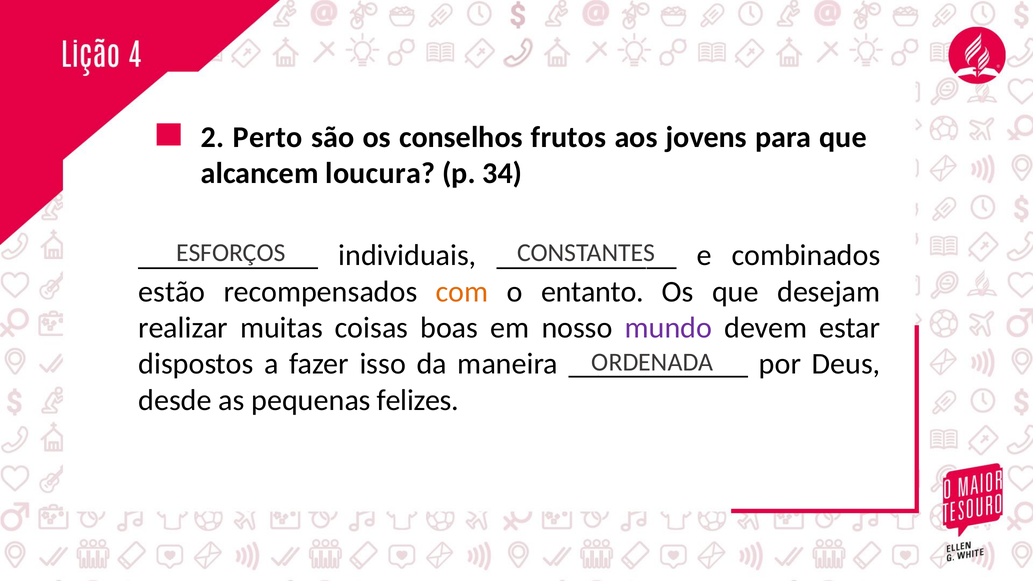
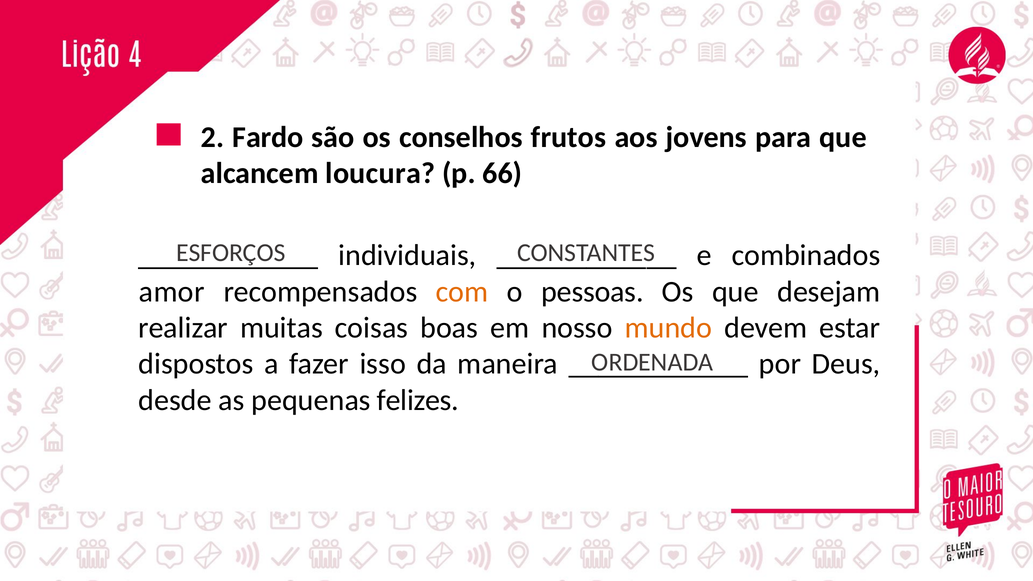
Perto: Perto -> Fardo (268, 137)
34: 34 -> 66 (502, 173)
estão: estão -> amor (172, 292)
entanto: entanto -> pessoas (592, 292)
mundo colour: purple -> orange (668, 328)
